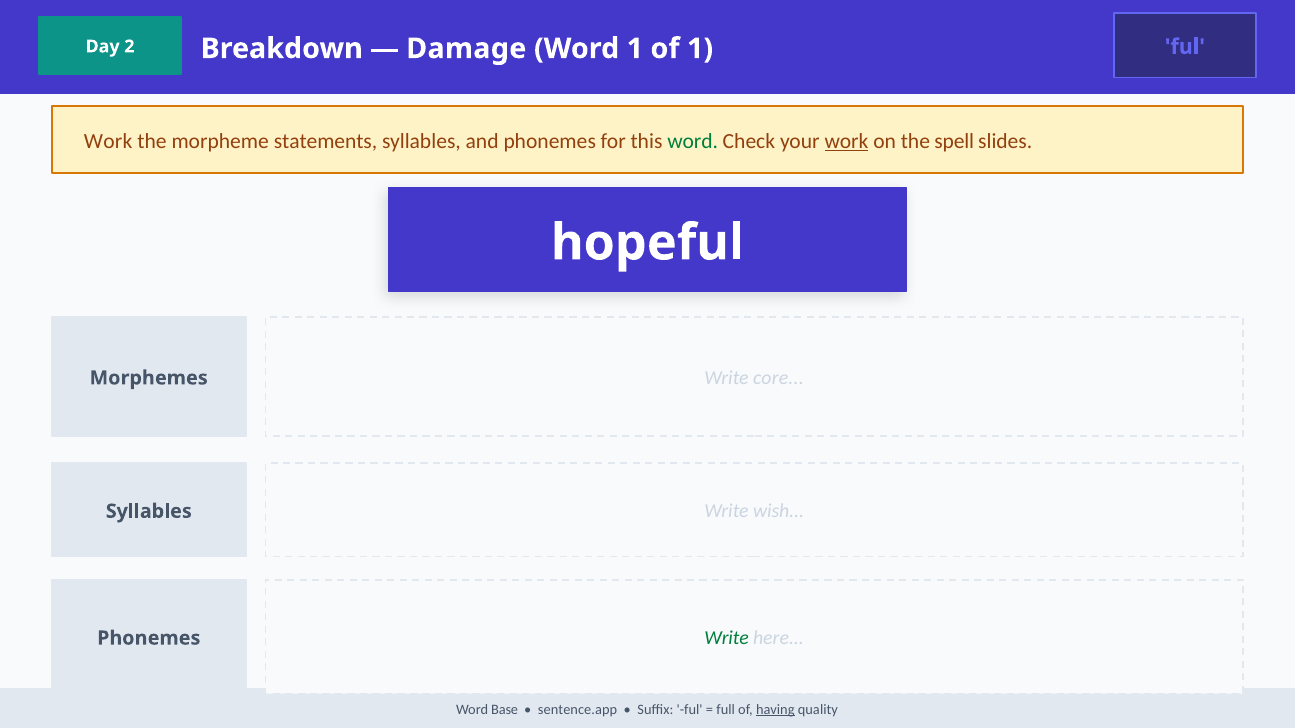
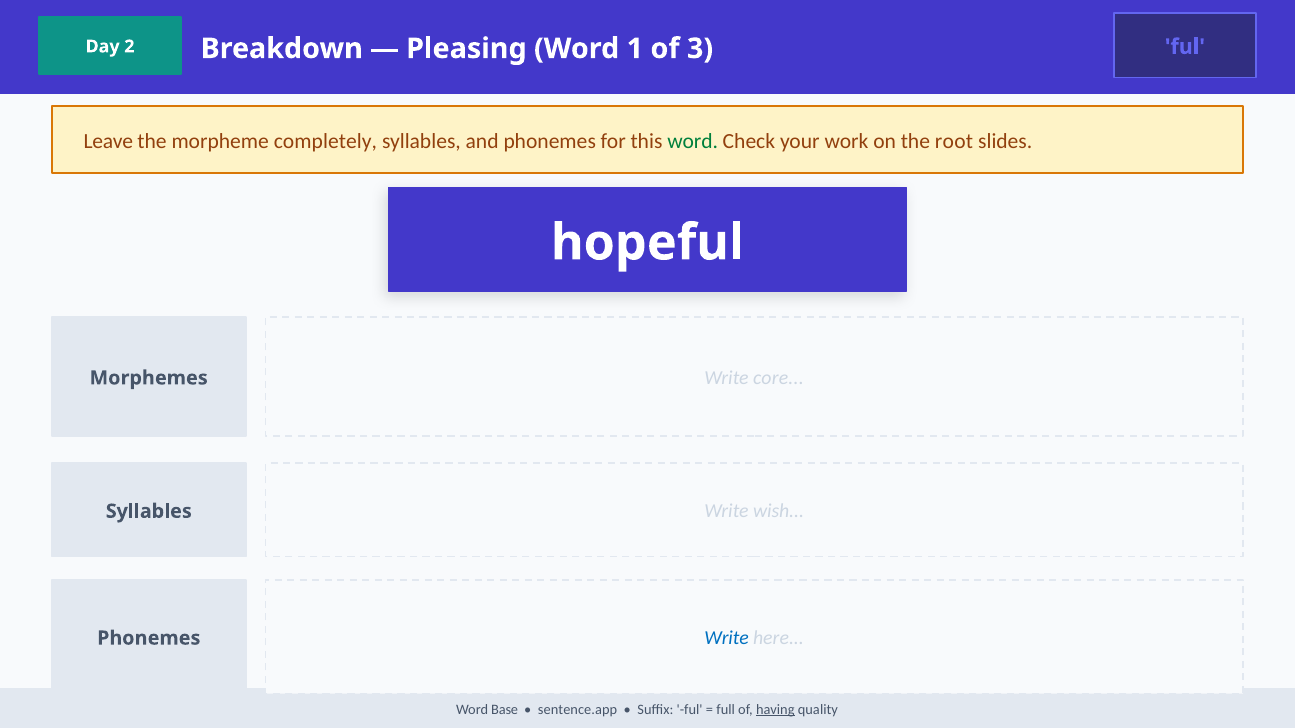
Damage: Damage -> Pleasing (466, 49)
of 1: 1 -> 3 (700, 49)
Work: Work -> Leave (108, 141)
statements: statements -> completely (325, 141)
work underline: present -> none (847, 141)
spell: spell -> root (954, 141)
Write colour: green -> blue (727, 638)
